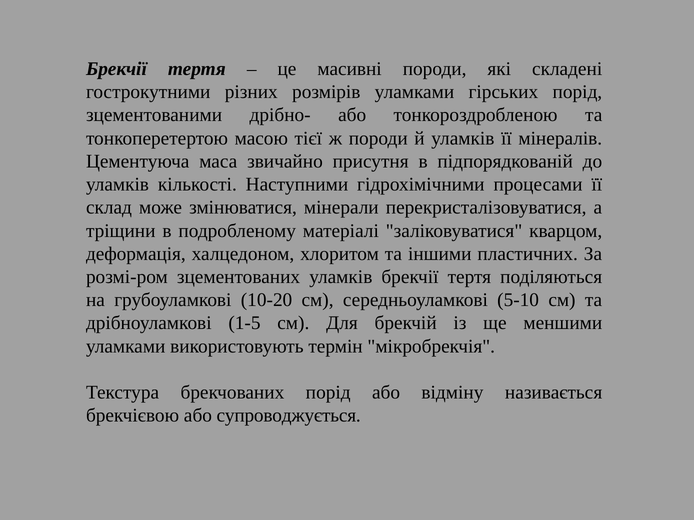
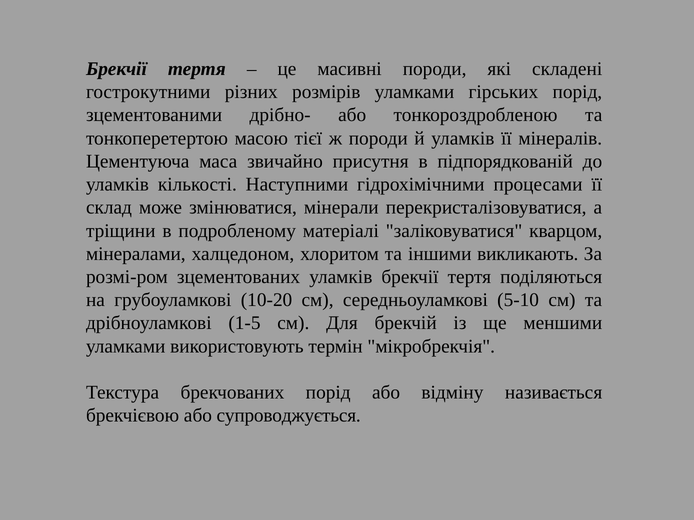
деформація: деформація -> мінералами (136, 254)
пластичних: пластичних -> викликають (528, 254)
